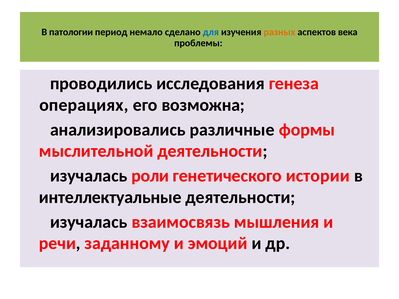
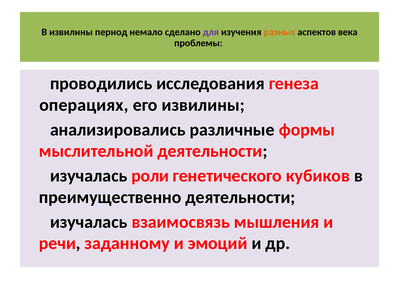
В патологии: патологии -> извилины (71, 32)
для colour: blue -> purple (211, 32)
его возможна: возможна -> извилины (203, 105)
истории: истории -> кубиков (318, 176)
интеллектуальные: интеллектуальные -> преимущественно (110, 197)
